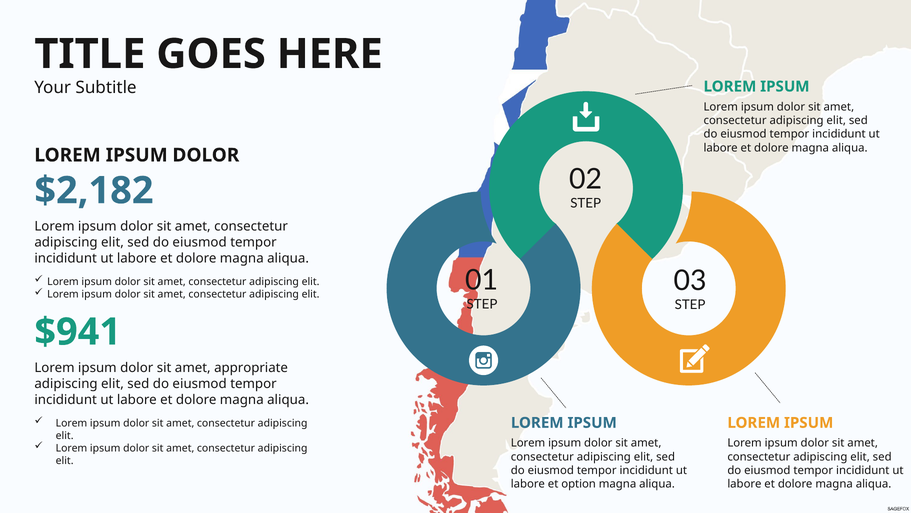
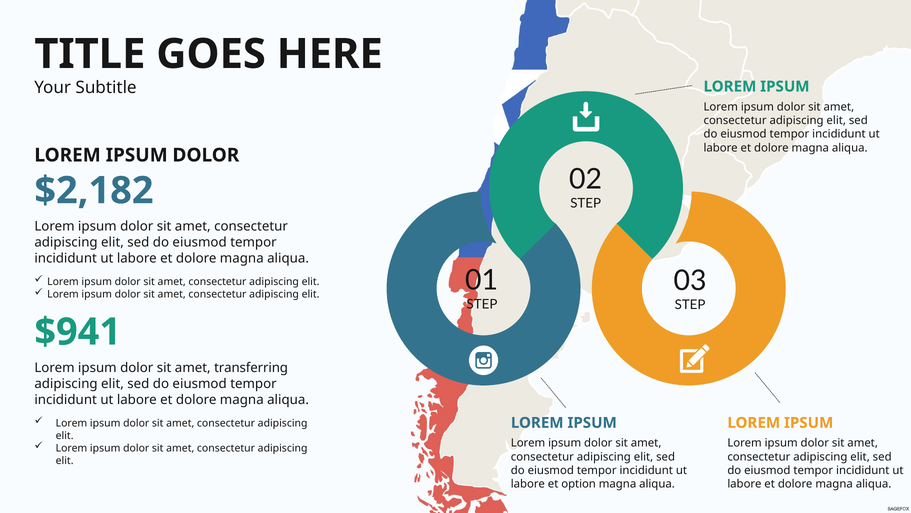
appropriate: appropriate -> transferring (251, 368)
